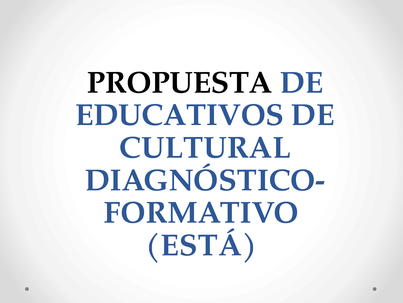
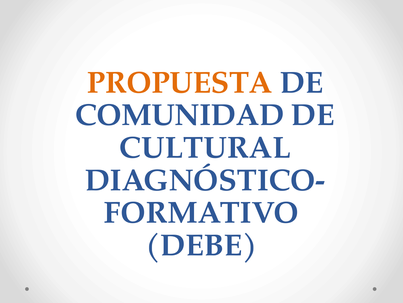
PROPUESTA colour: black -> orange (180, 83)
EDUCATIVOS: EDUCATIVOS -> COMUNIDAD (180, 115)
ESTÁ: ESTÁ -> DEBE (201, 245)
